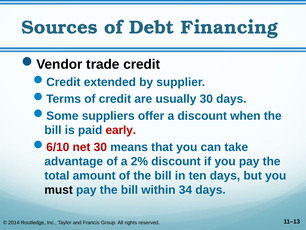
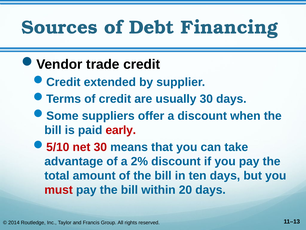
6/10: 6/10 -> 5/10 (58, 147)
must colour: black -> red (59, 190)
34: 34 -> 20 (185, 190)
